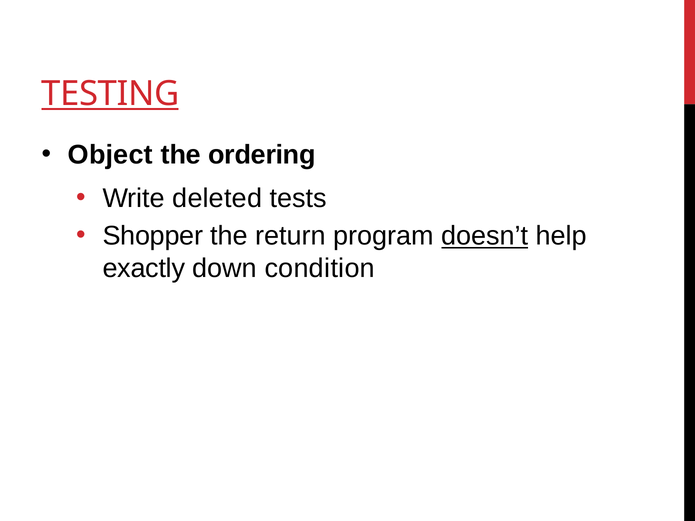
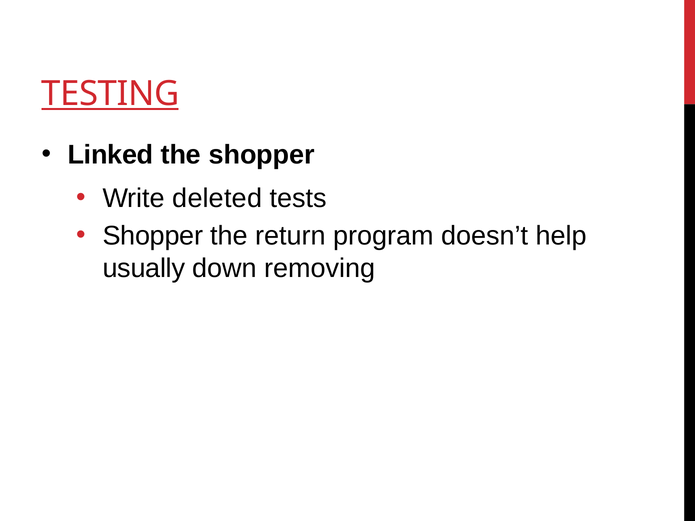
Object: Object -> Linked (111, 155)
the ordering: ordering -> shopper (262, 155)
doesn’t underline: present -> none (485, 236)
exactly: exactly -> usually (144, 268)
condition: condition -> removing (320, 268)
